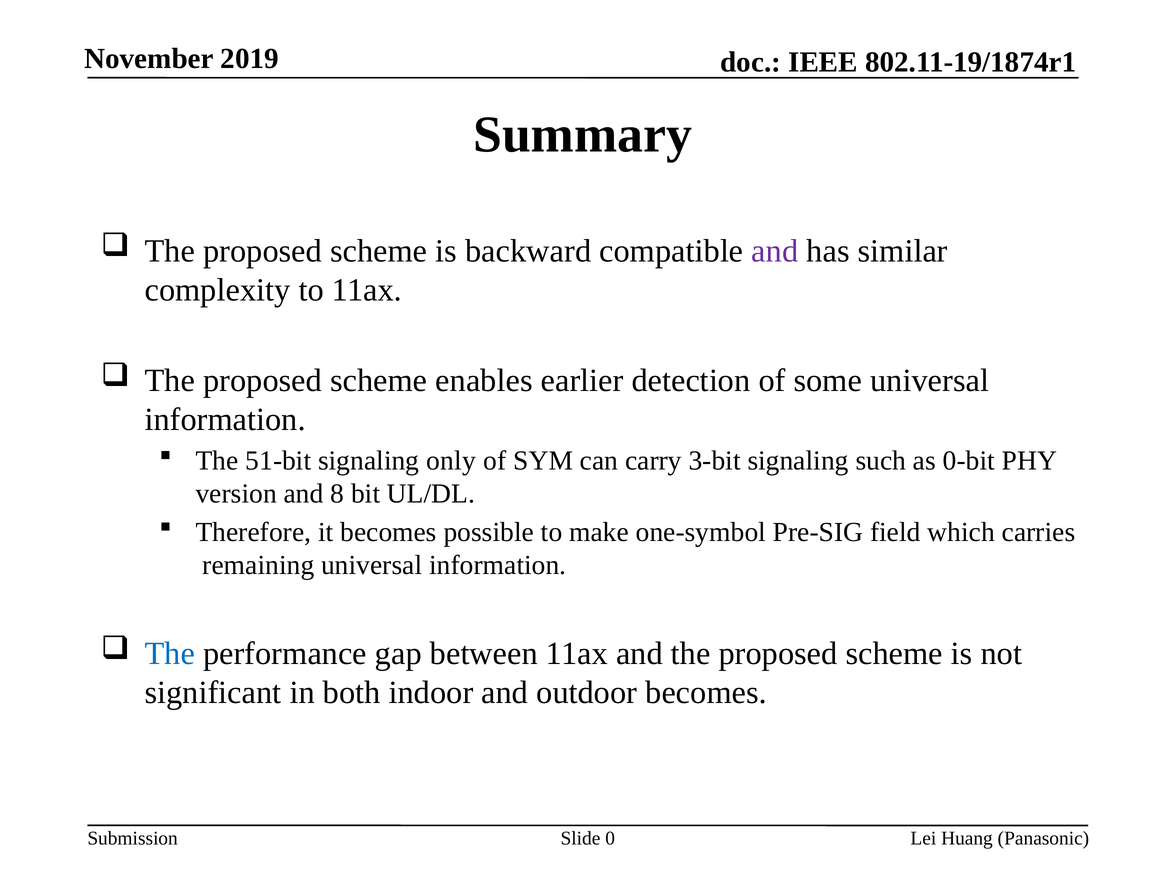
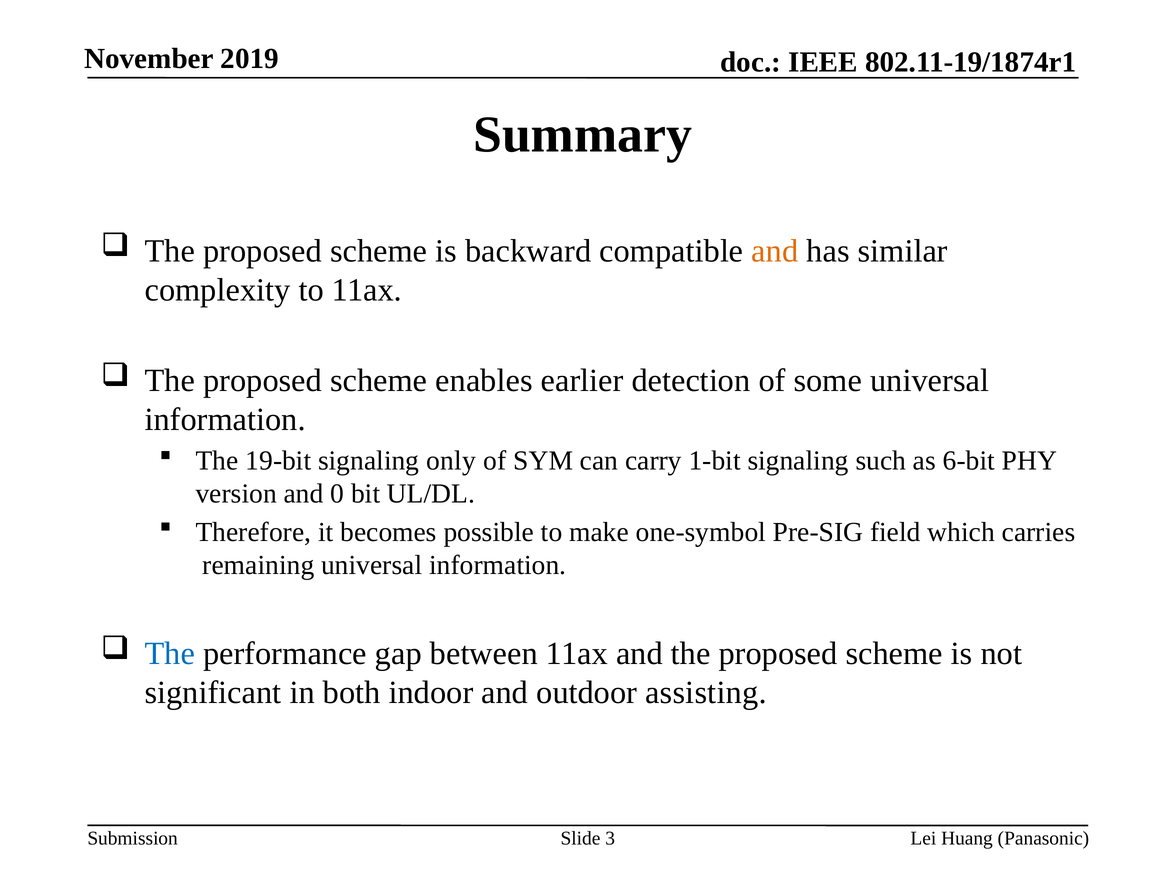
and colour: purple -> orange (775, 251)
51-bit: 51-bit -> 19-bit (278, 461)
3-bit: 3-bit -> 1-bit (715, 461)
0-bit: 0-bit -> 6-bit (969, 461)
8: 8 -> 0 (337, 494)
outdoor becomes: becomes -> assisting (706, 693)
0: 0 -> 3 (610, 839)
